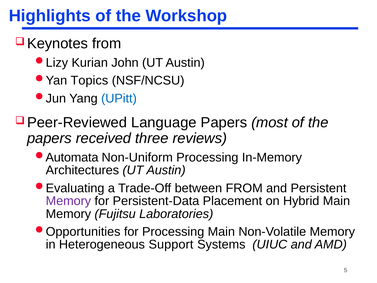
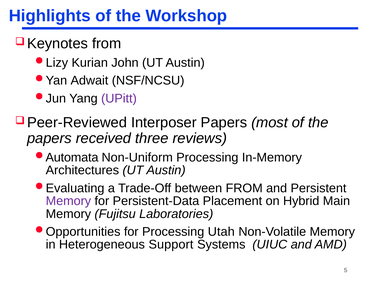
Topics: Topics -> Adwait (89, 80)
UPitt colour: blue -> purple (119, 98)
Language: Language -> Interposer (164, 122)
Processing Main: Main -> Utah (221, 232)
